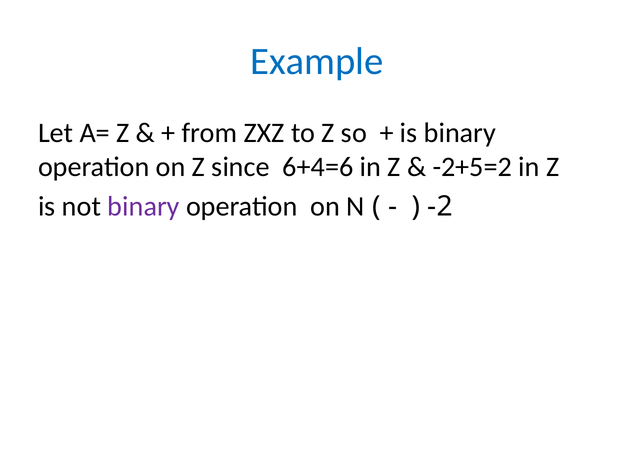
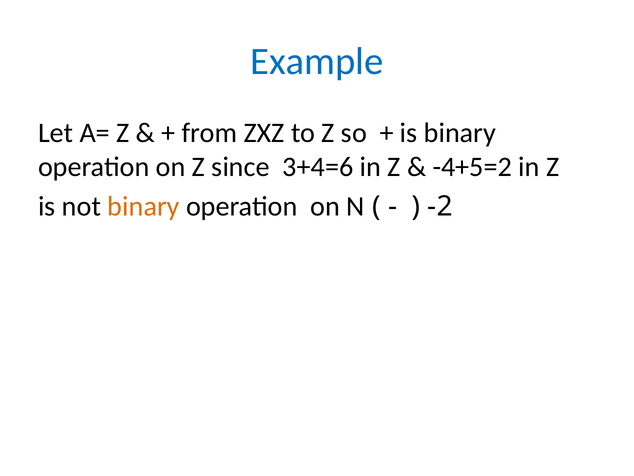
6+4=6: 6+4=6 -> 3+4=6 (318, 167)
-2+5=2: -2+5=2 -> -4+5=2 (472, 167)
binary colour: purple -> orange (143, 206)
